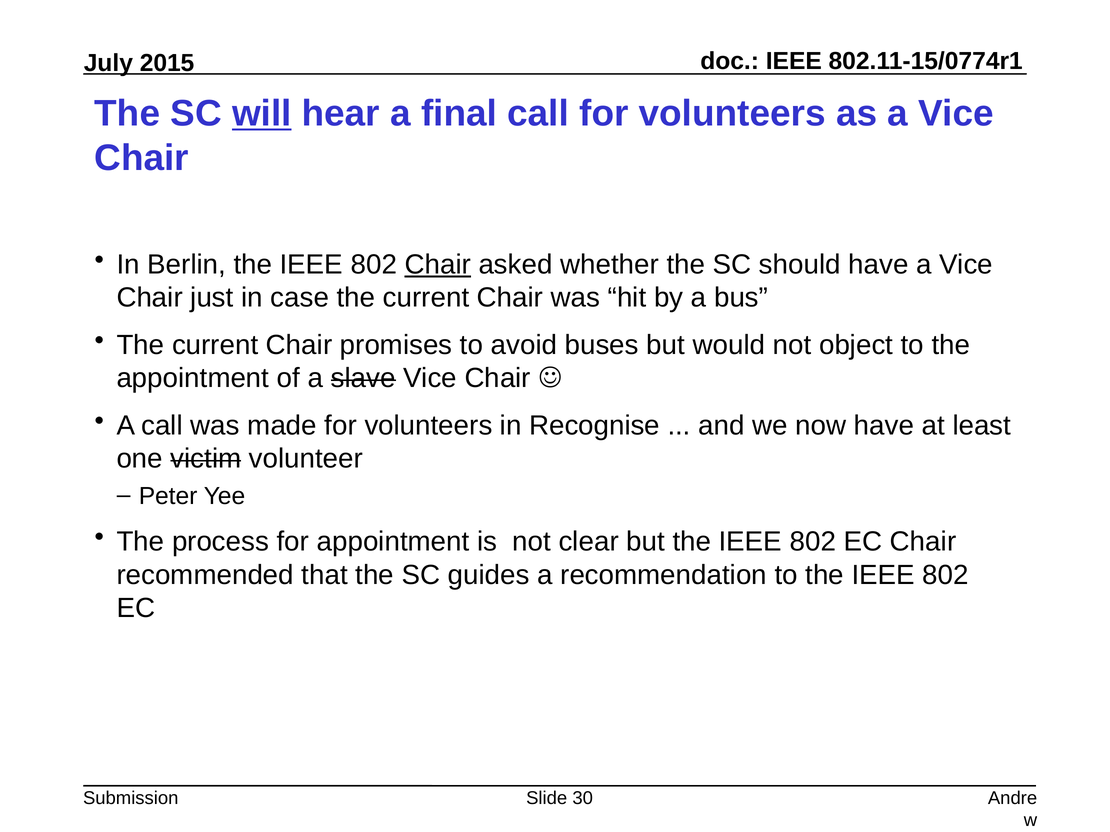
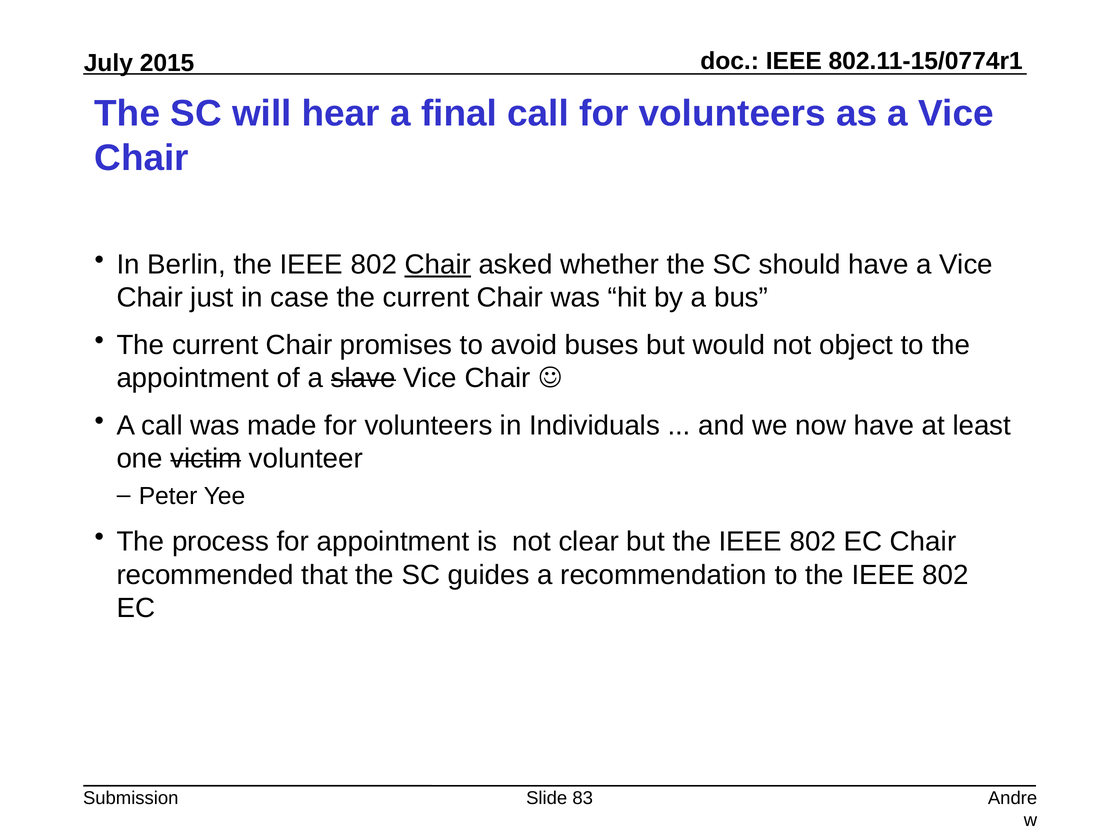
will underline: present -> none (262, 114)
Recognise: Recognise -> Individuals (595, 426)
30: 30 -> 83 (583, 798)
